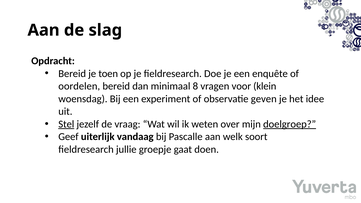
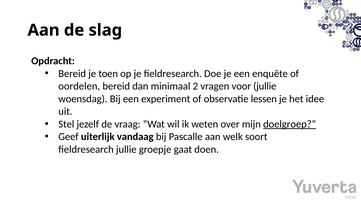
8: 8 -> 2 (195, 86)
voor klein: klein -> jullie (265, 86)
geven: geven -> lessen (264, 99)
Stel underline: present -> none (66, 124)
